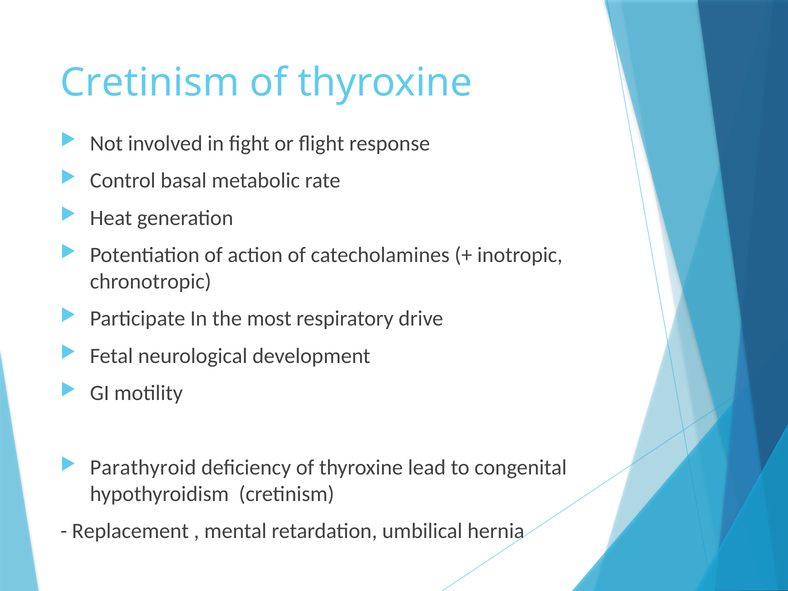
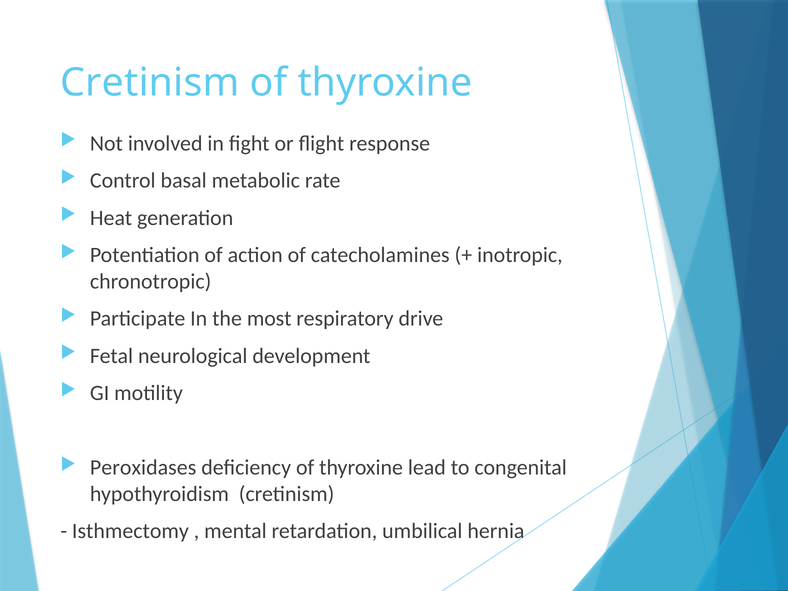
Parathyroid: Parathyroid -> Peroxidases (143, 467)
Replacement: Replacement -> Isthmectomy (130, 531)
